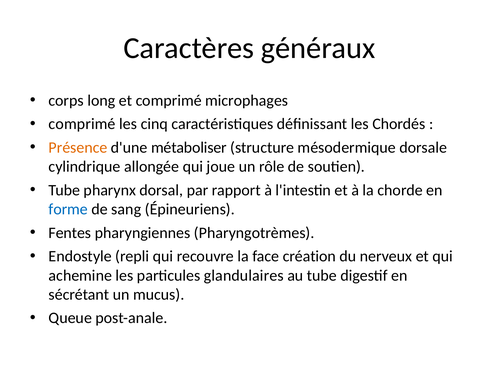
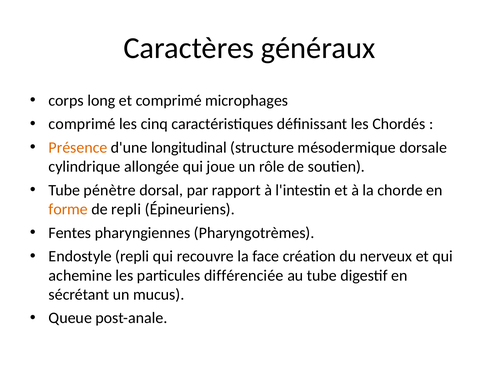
métaboliser: métaboliser -> longitudinal (189, 148)
pharynx: pharynx -> pénètre (110, 190)
forme colour: blue -> orange (68, 209)
de sang: sang -> repli (126, 209)
glandulaires: glandulaires -> différenciée (244, 276)
